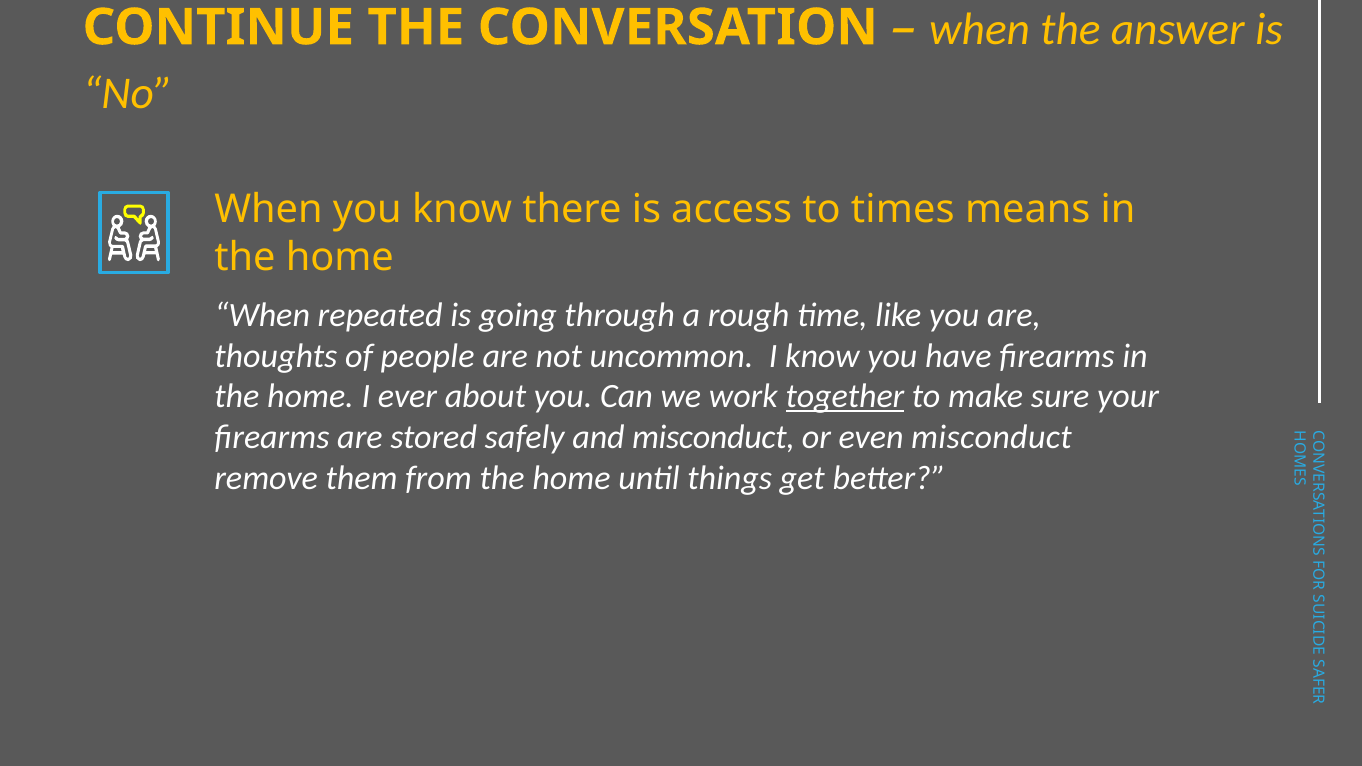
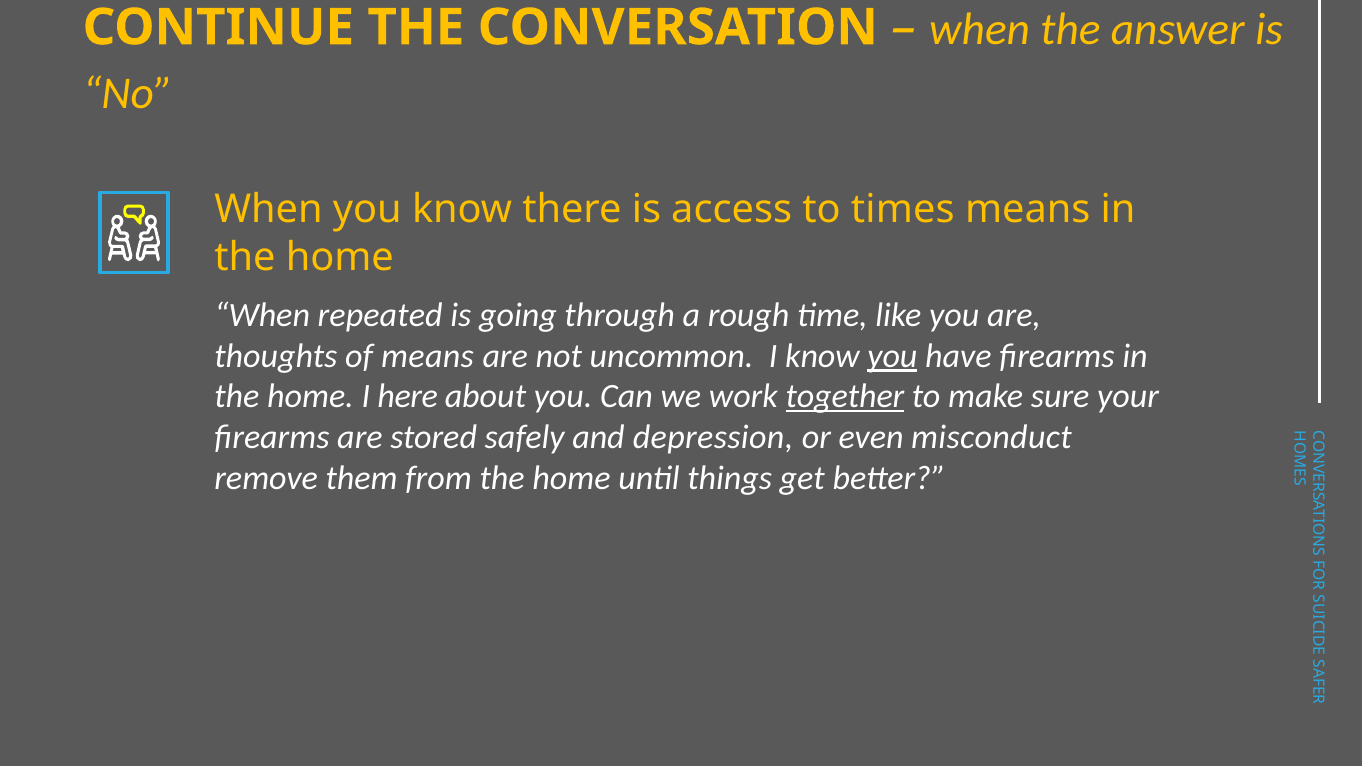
of people: people -> means (428, 356)
you underline: none -> present (892, 356)
ever: ever -> here (408, 397)
and misconduct: misconduct -> depression (713, 438)
